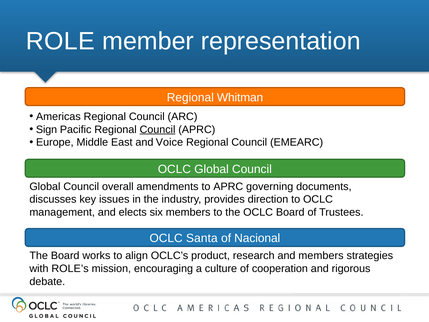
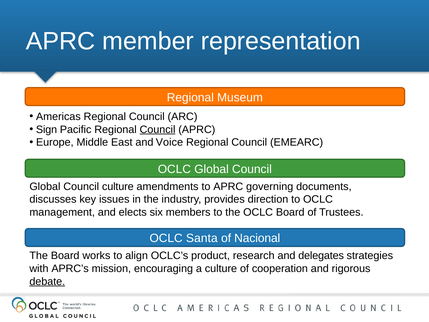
ROLE: ROLE -> APRC (60, 41)
Whitman: Whitman -> Museum (240, 97)
Council overall: overall -> culture (118, 186)
and members: members -> delegates (321, 256)
ROLE’s: ROLE’s -> APRC’s (70, 268)
debate underline: none -> present (47, 281)
